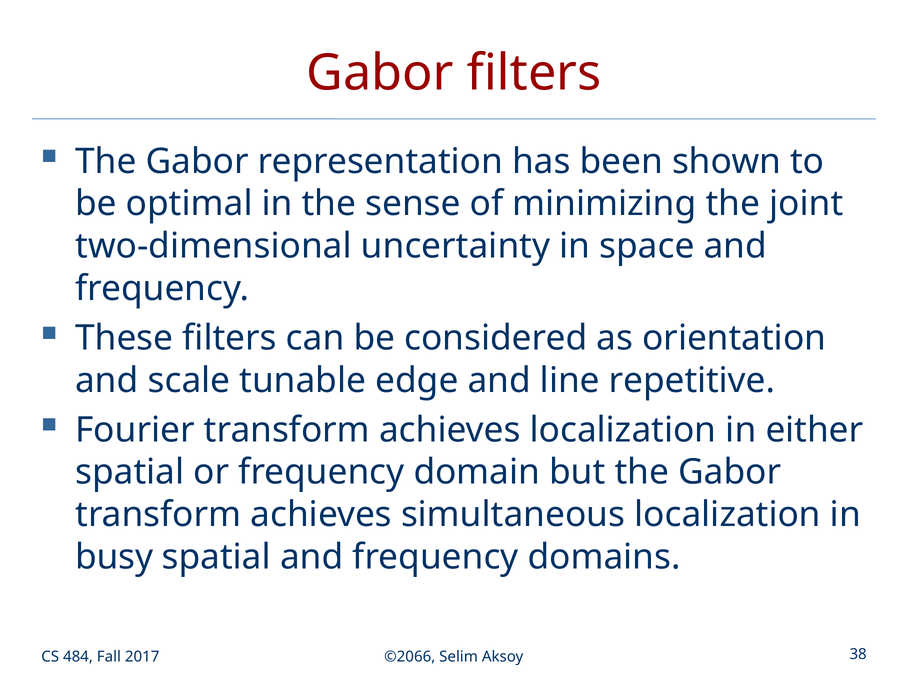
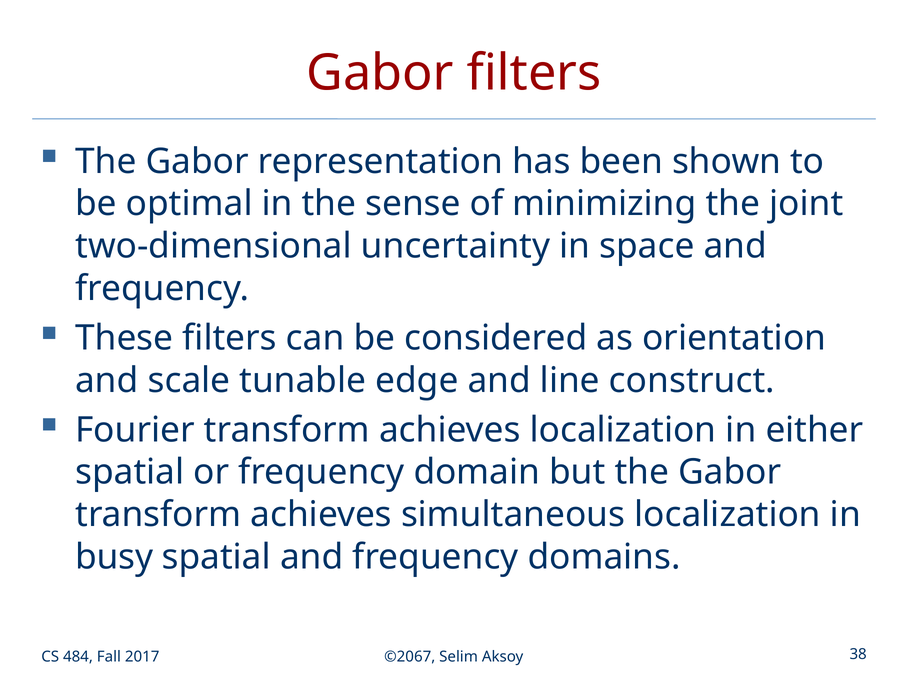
repetitive: repetitive -> construct (692, 380)
©2066: ©2066 -> ©2067 (410, 657)
